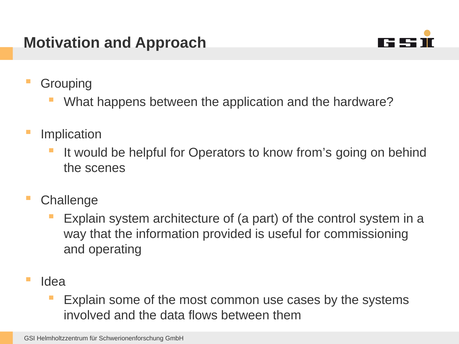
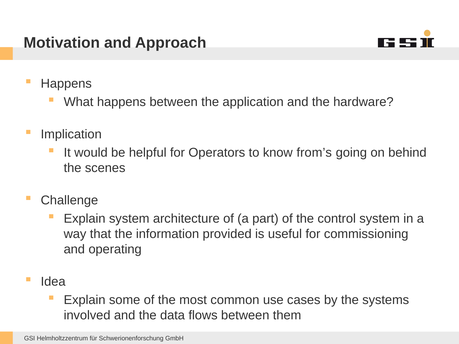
Grouping: Grouping -> Happens (66, 84)
